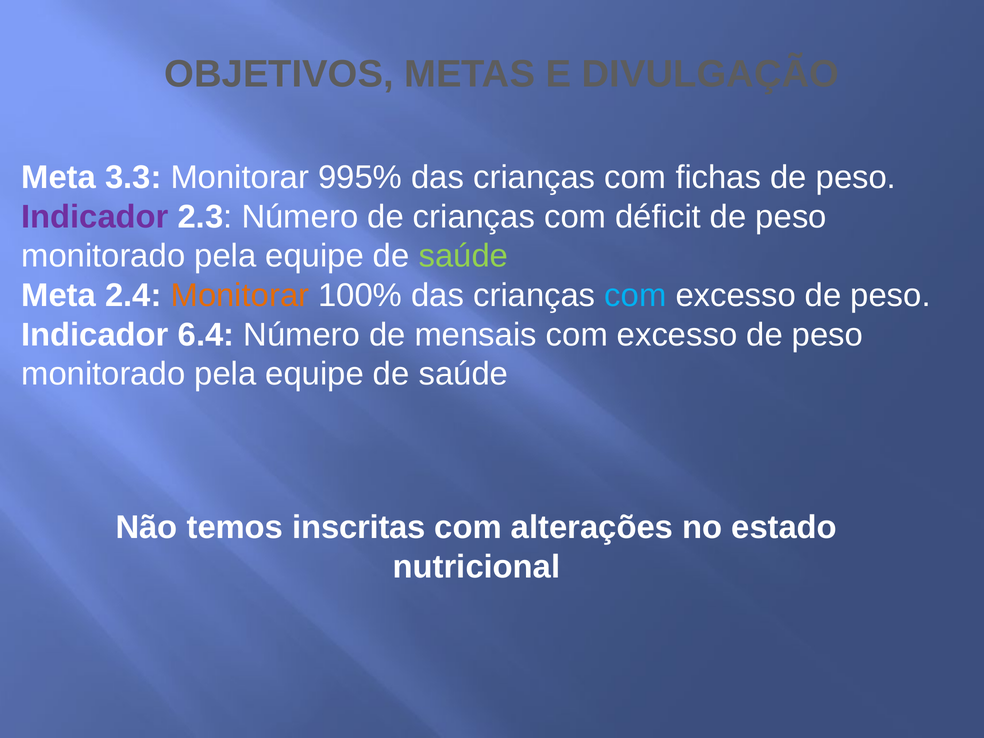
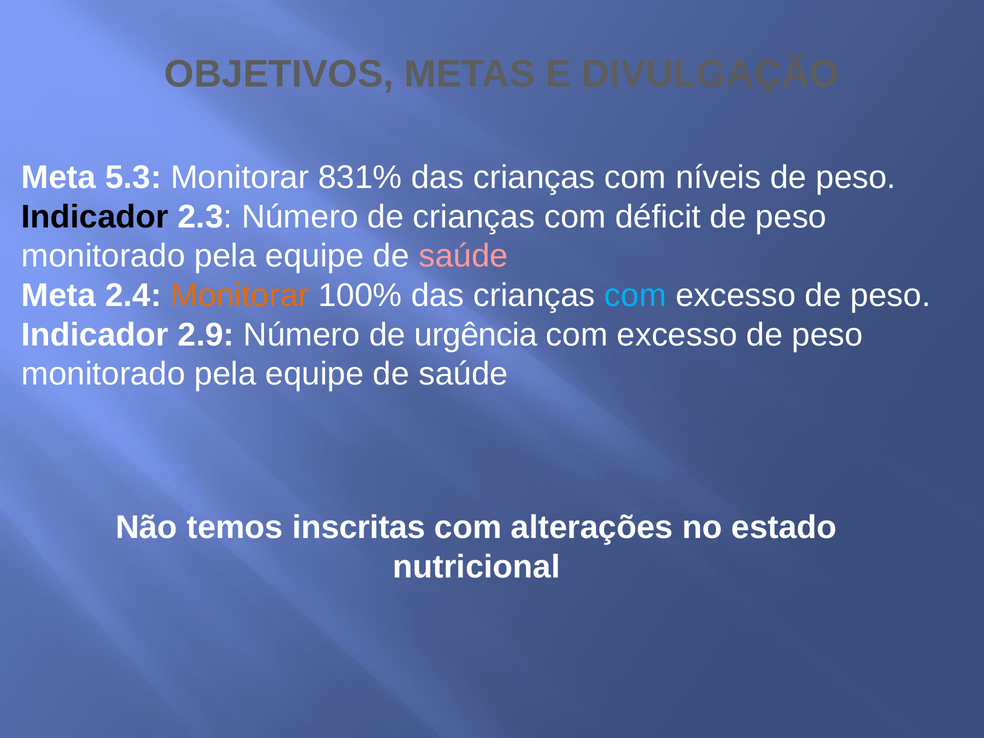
3.3: 3.3 -> 5.3 (133, 177)
995%: 995% -> 831% (360, 177)
fichas: fichas -> níveis (718, 177)
Indicador colour: purple -> black (95, 217)
saúde colour: light green -> pink (463, 256)
6.4: 6.4 -> 2.9 (206, 335)
mensais: mensais -> urgência (476, 335)
